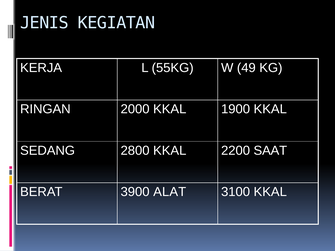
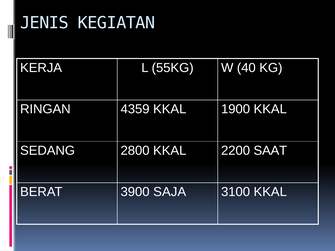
49: 49 -> 40 (246, 68)
2000: 2000 -> 4359 (135, 109)
ALAT: ALAT -> SAJA (170, 192)
